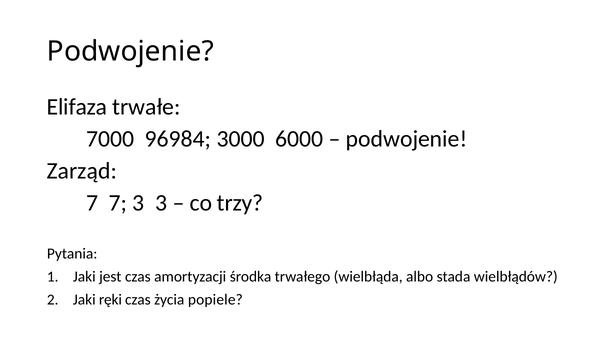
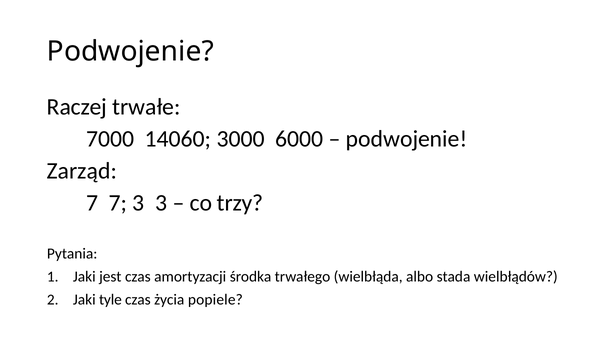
Elifaza: Elifaza -> Raczej (77, 107)
96984: 96984 -> 14060 (178, 139)
ręki: ręki -> tyle (110, 300)
